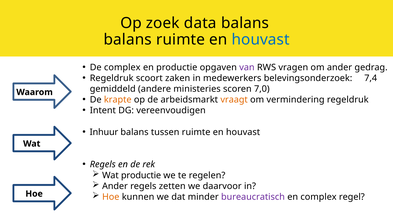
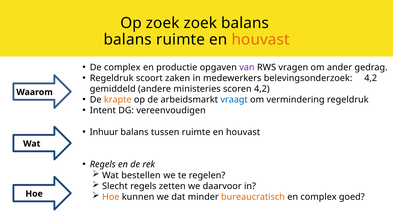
zoek data: data -> zoek (200, 23)
houvast colour: blue -> orange (261, 40)
belevingsonderzoek 7,4: 7,4 -> 4,2 (371, 78)
scoren 7,0: 7,0 -> 4,2 (262, 89)
vraagt colour: orange -> blue (234, 100)
Wat productie: productie -> bestellen (141, 175)
Ander: Ander -> Slecht (115, 186)
bureaucratisch colour: purple -> orange (253, 197)
regel: regel -> goed (352, 197)
